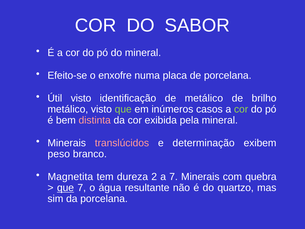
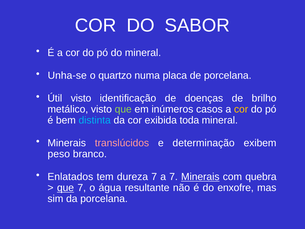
Efeito-se: Efeito-se -> Unha-se (67, 75)
enxofre: enxofre -> quartzo (115, 75)
de metálico: metálico -> doenças (204, 98)
cor colour: light green -> yellow (241, 109)
distinta colour: pink -> light blue (95, 120)
pela: pela -> toda (189, 120)
Magnetita: Magnetita -> Enlatados (70, 177)
dureza 2: 2 -> 7 (154, 177)
Minerais underline: none -> present (200, 177)
quartzo: quartzo -> enxofre (236, 188)
